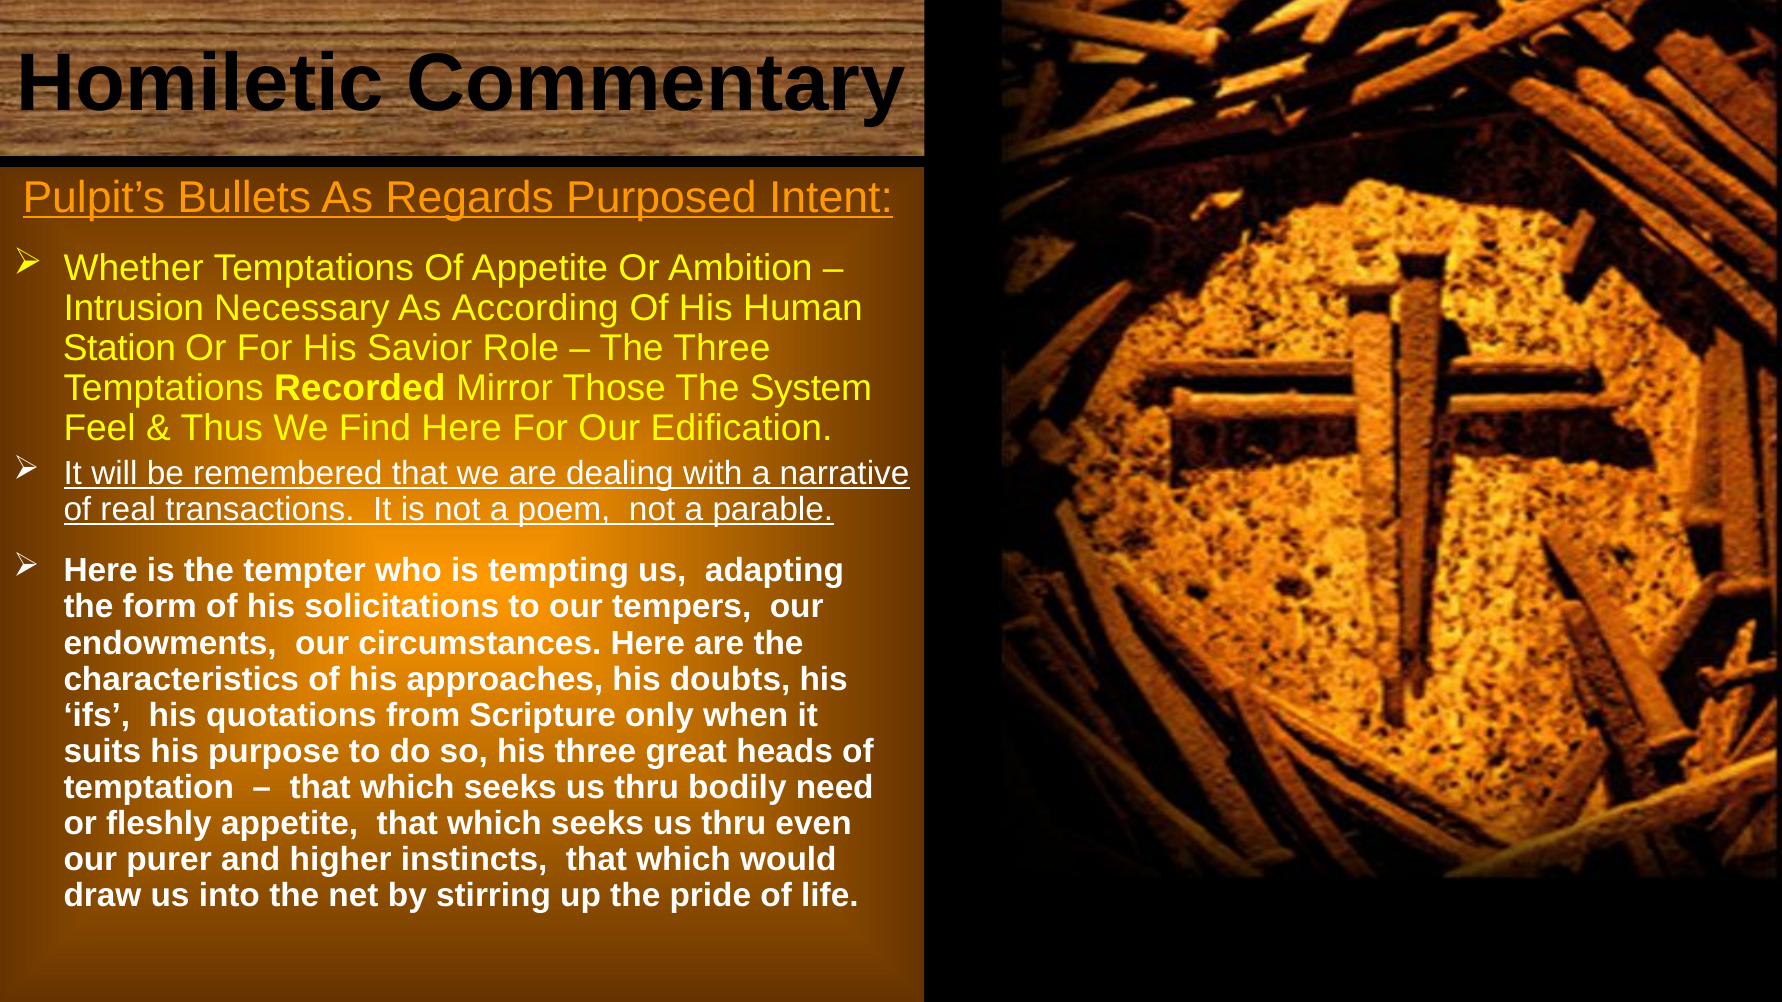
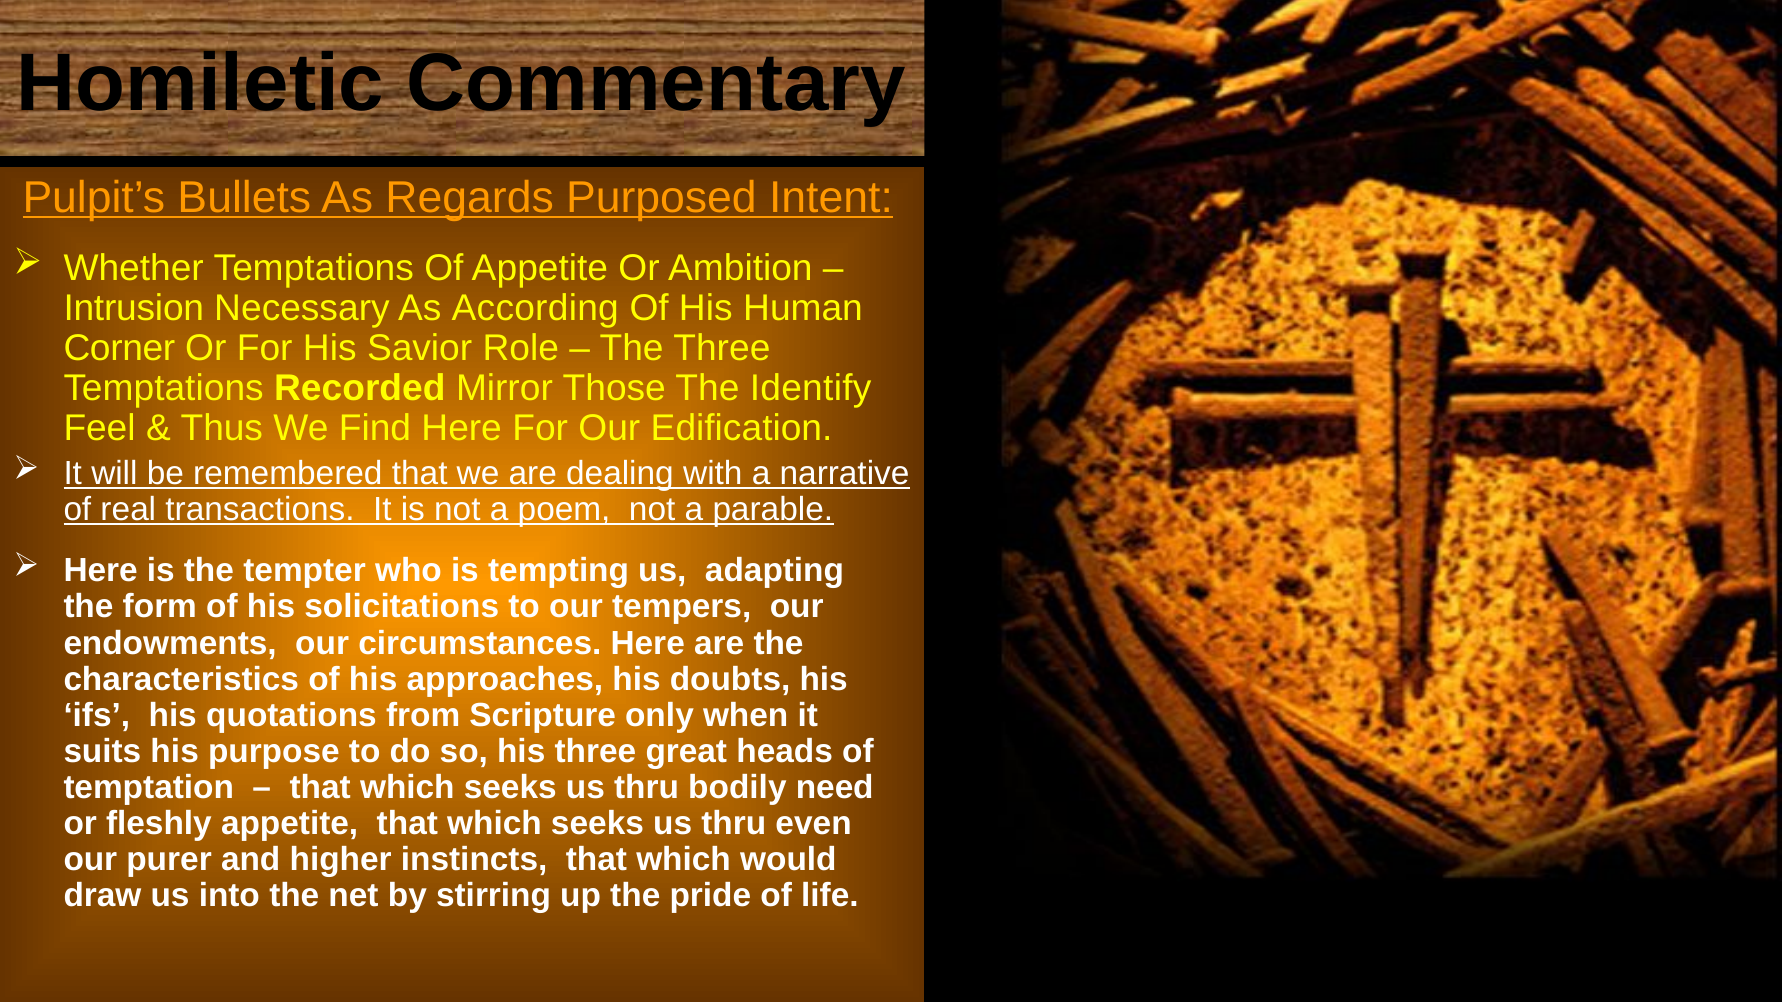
Station: Station -> Corner (119, 348)
System: System -> Identify (811, 388)
